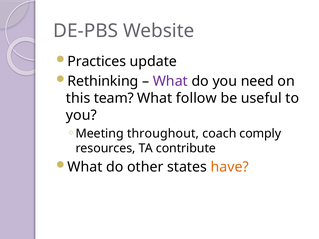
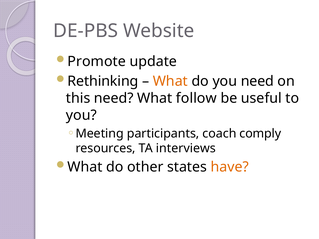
Practices: Practices -> Promote (97, 62)
What colour: purple -> orange (170, 81)
this team: team -> need (114, 98)
throughout: throughout -> participants (163, 134)
contribute: contribute -> interviews (186, 148)
